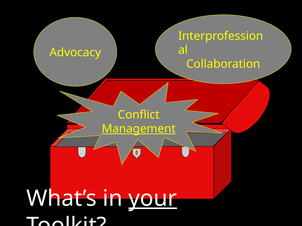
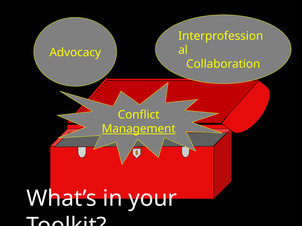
your underline: present -> none (153, 199)
